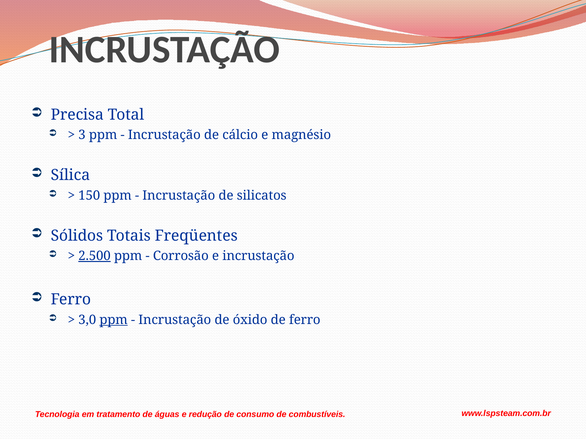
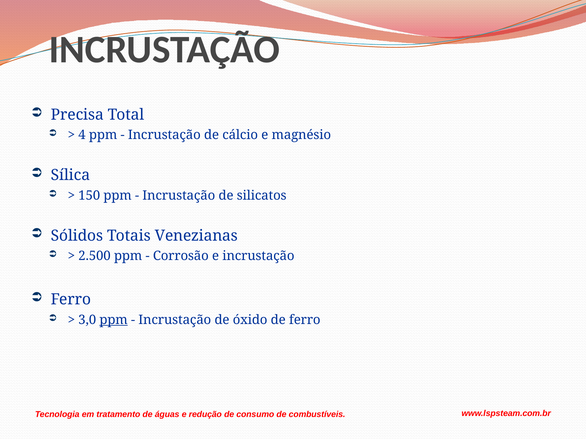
3: 3 -> 4 (82, 135)
Freqüentes: Freqüentes -> Venezianas (196, 236)
2.500 underline: present -> none (94, 256)
